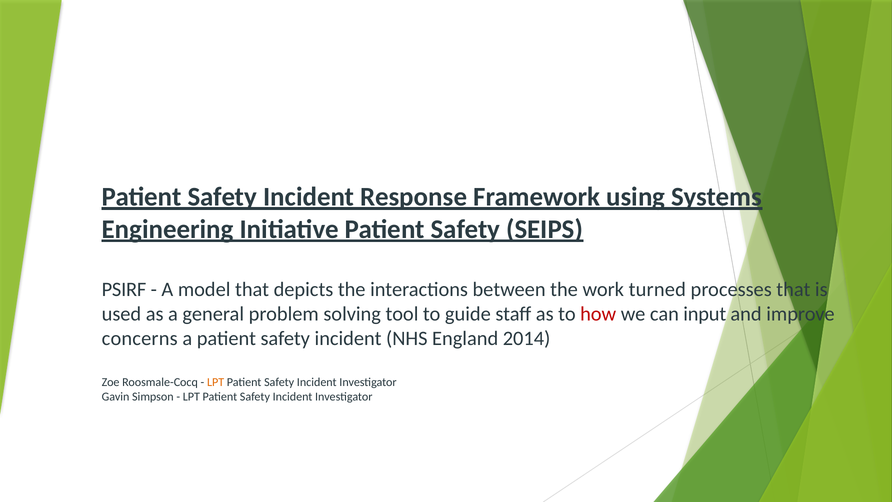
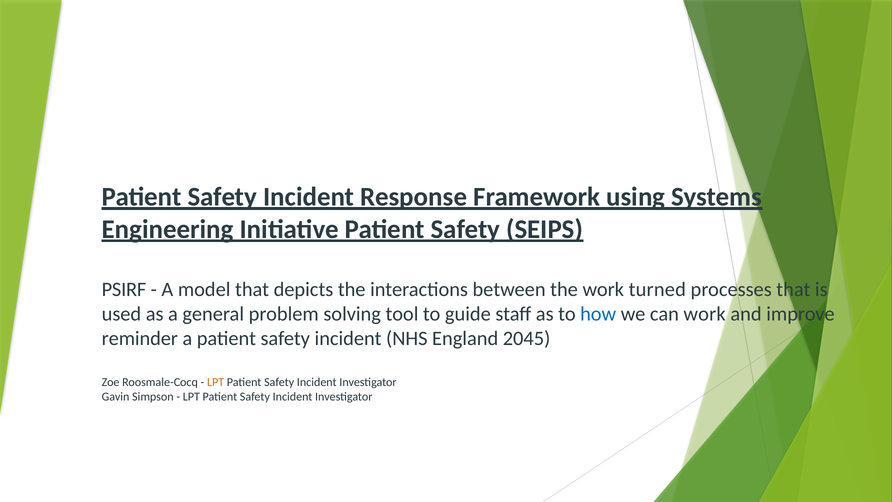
how colour: red -> blue (598, 314)
can input: input -> work (705, 314)
concerns: concerns -> reminder (140, 338)
2014: 2014 -> 2045 (527, 338)
